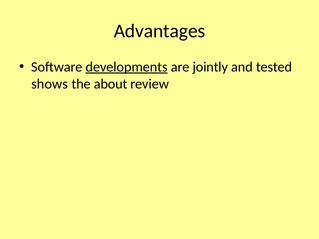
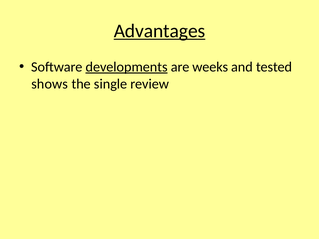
Advantages underline: none -> present (160, 31)
jointly: jointly -> weeks (210, 67)
about: about -> single (111, 84)
